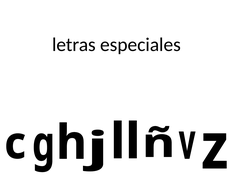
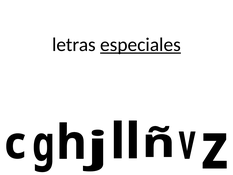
especiales underline: none -> present (140, 45)
